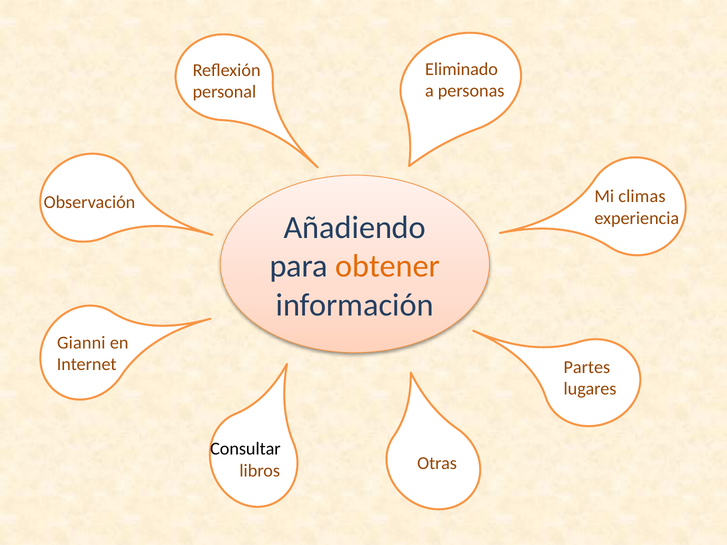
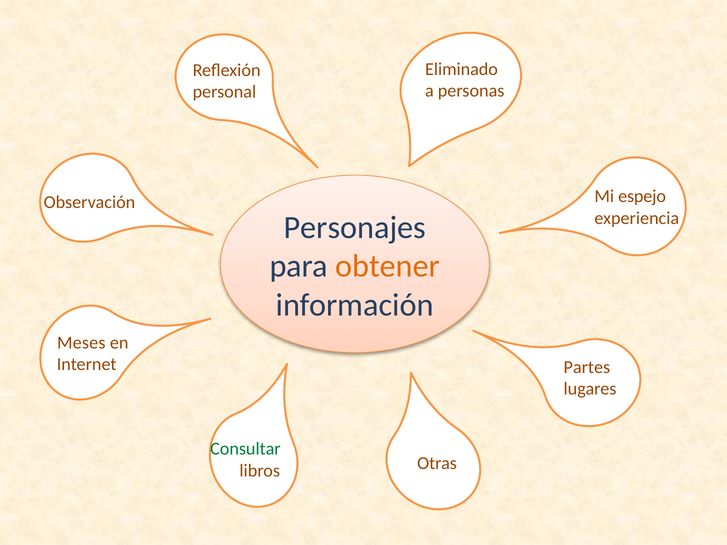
climas: climas -> espejo (642, 196)
Añadiendo: Añadiendo -> Personajes (355, 228)
Gianni: Gianni -> Meses (81, 343)
Consultar colour: black -> green (245, 449)
